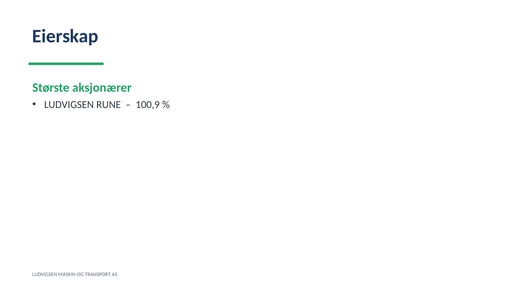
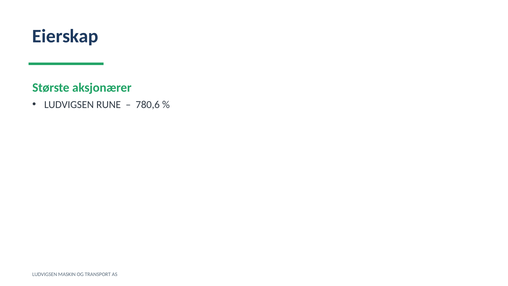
100,9: 100,9 -> 780,6 (148, 104)
